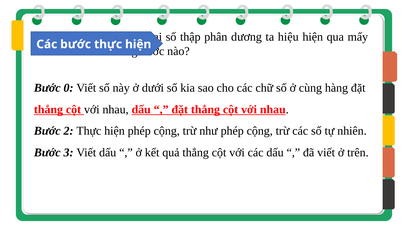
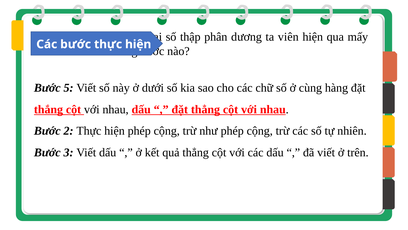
hiệu: hiệu -> viên (288, 37)
0: 0 -> 5 (69, 88)
